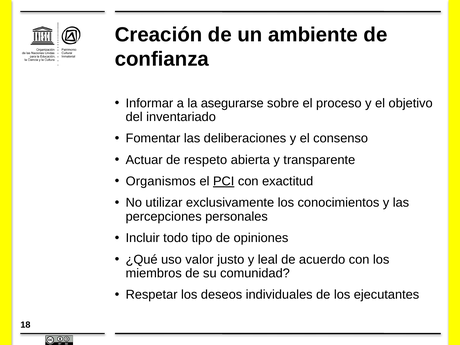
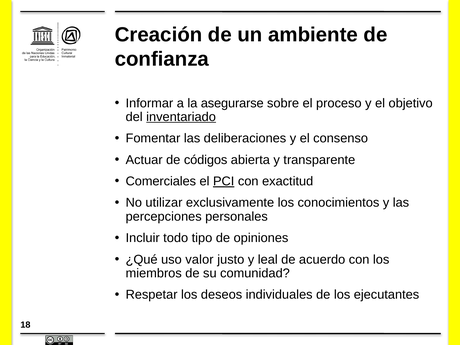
inventariado underline: none -> present (181, 117)
respeto: respeto -> códigos (206, 160)
Organismos: Organismos -> Comerciales (161, 181)
